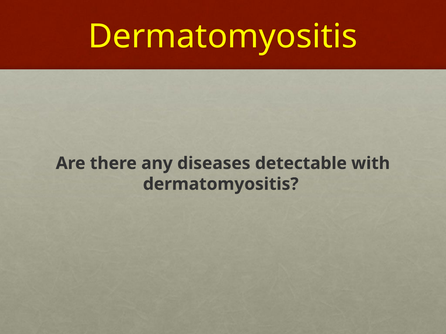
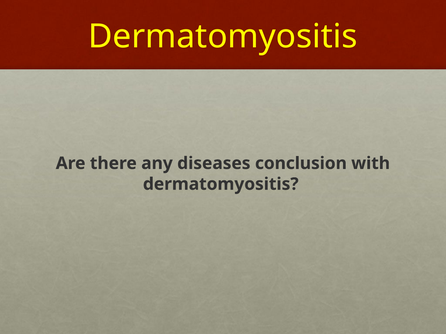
detectable: detectable -> conclusion (301, 164)
